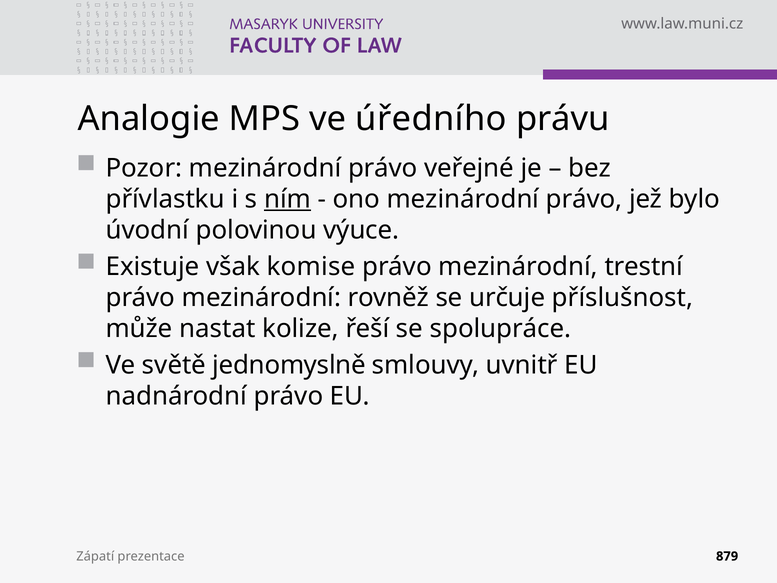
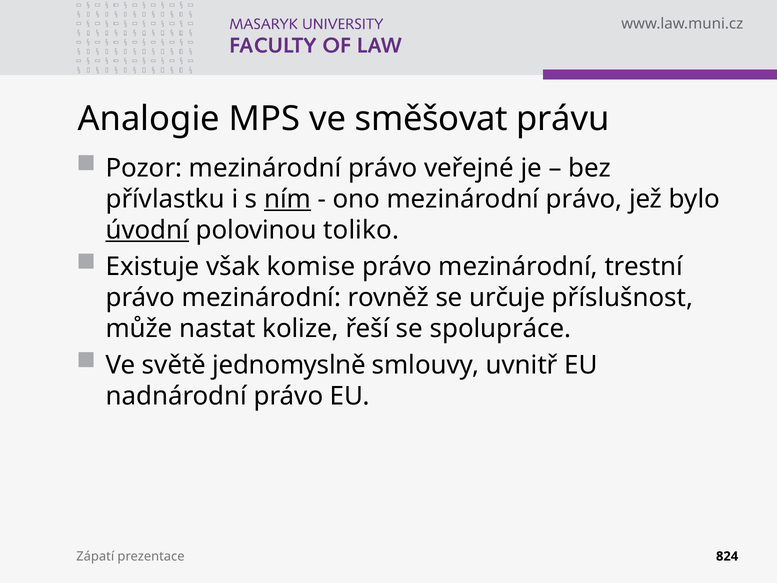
úředního: úředního -> směšovat (431, 119)
úvodní underline: none -> present (147, 230)
výuce: výuce -> toliko (361, 230)
879: 879 -> 824 (727, 556)
